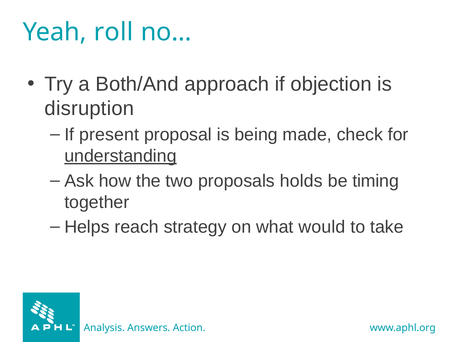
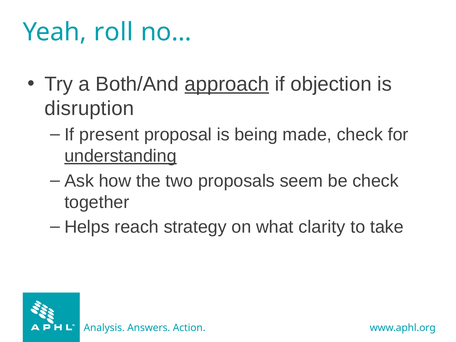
approach underline: none -> present (227, 84)
holds: holds -> seem (301, 181)
be timing: timing -> check (376, 181)
would: would -> clarity (322, 227)
